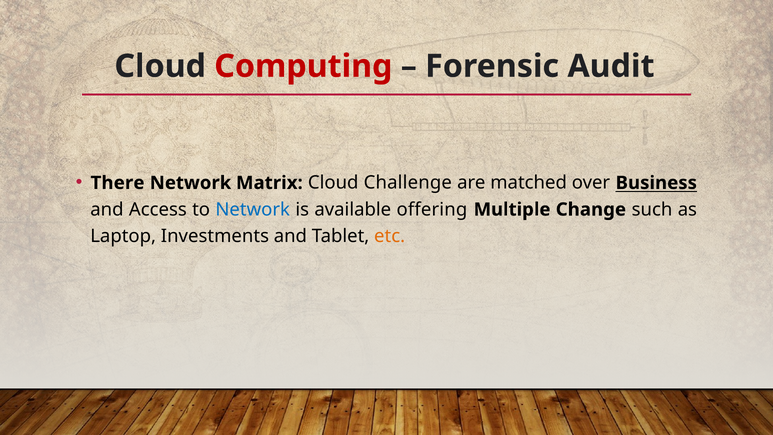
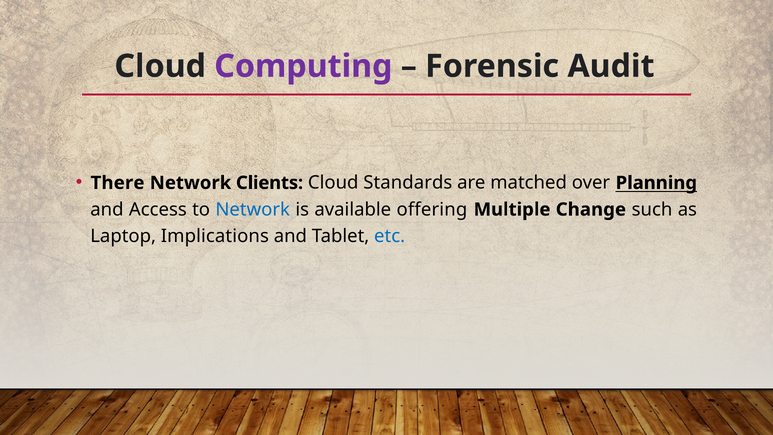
Computing colour: red -> purple (303, 66)
Matrix: Matrix -> Clients (270, 183)
Challenge: Challenge -> Standards (408, 183)
Business: Business -> Planning (656, 183)
Investments: Investments -> Implications (215, 236)
etc colour: orange -> blue (390, 236)
